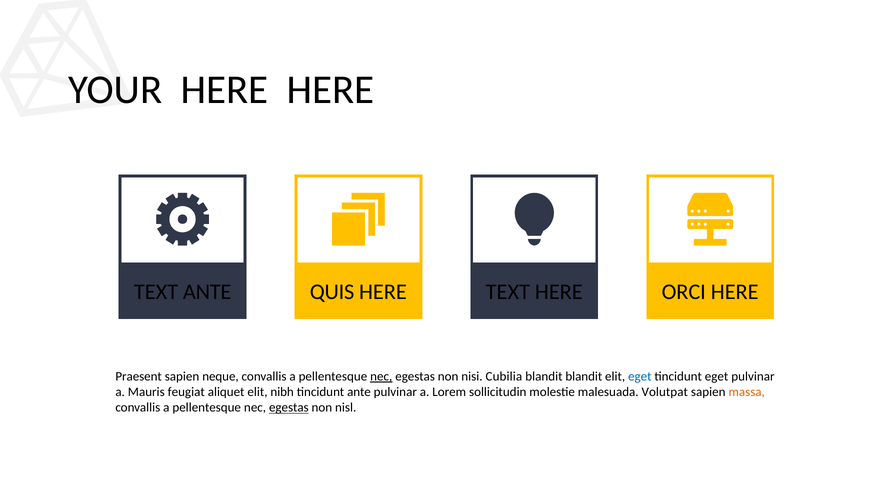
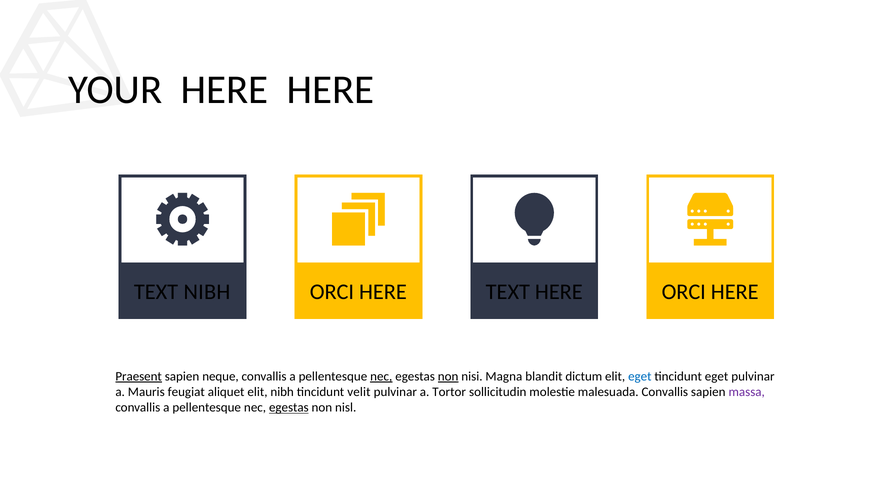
TEXT ANTE: ANTE -> NIBH (207, 292)
QUIS: QUIS -> ORCI (332, 292)
Praesent underline: none -> present (139, 377)
non underline: none -> present (448, 377)
Cubilia: Cubilia -> Magna (504, 377)
blandit blandit: blandit -> dictum (584, 377)
tincidunt ante: ante -> velit (359, 392)
Lorem: Lorem -> Tortor (449, 392)
malesuada Volutpat: Volutpat -> Convallis (665, 392)
massa colour: orange -> purple (747, 392)
